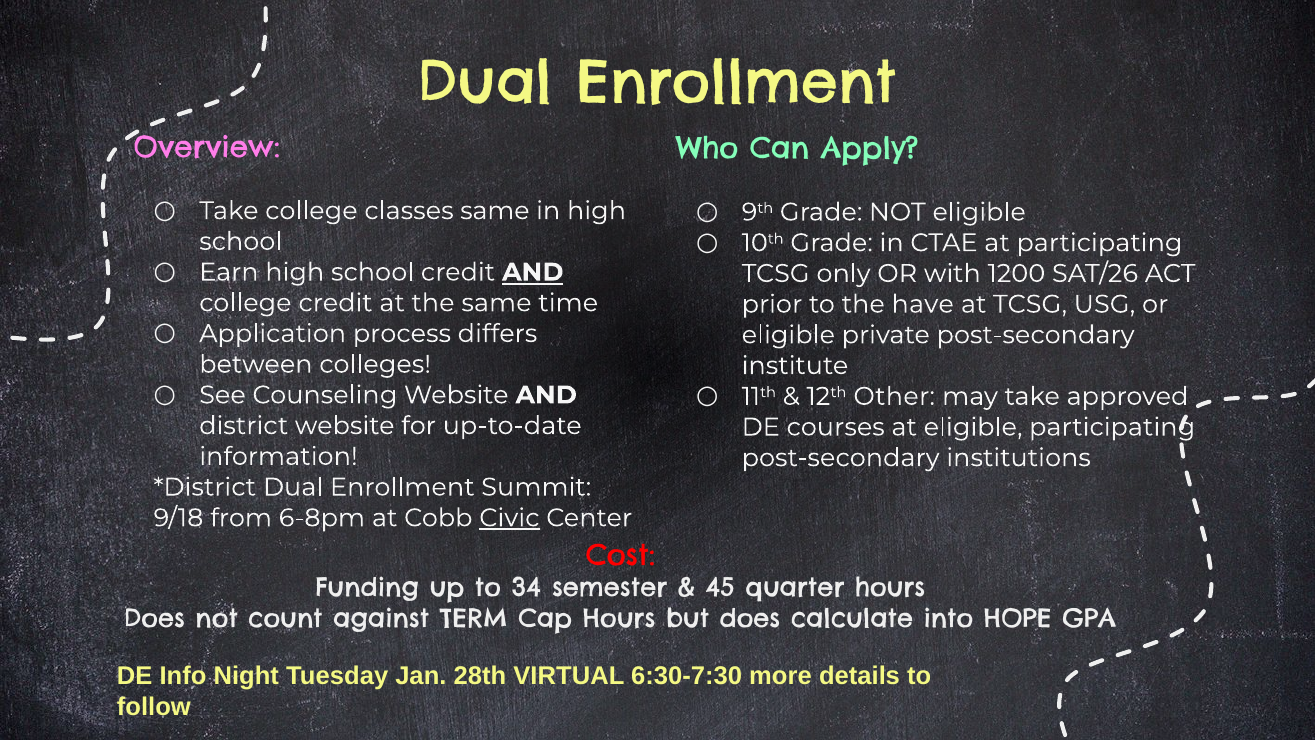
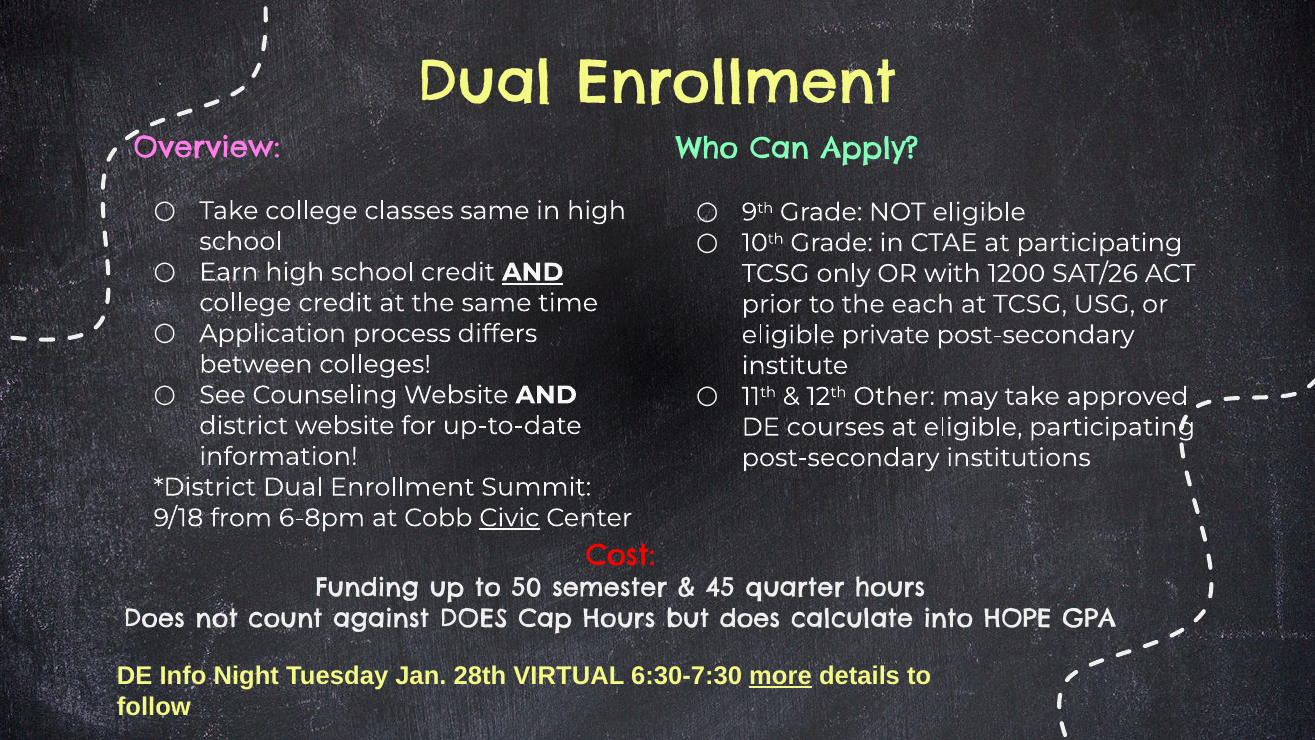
have: have -> each (923, 304)
34: 34 -> 50 (526, 588)
against TERM: TERM -> DOES (474, 619)
more underline: none -> present (780, 676)
